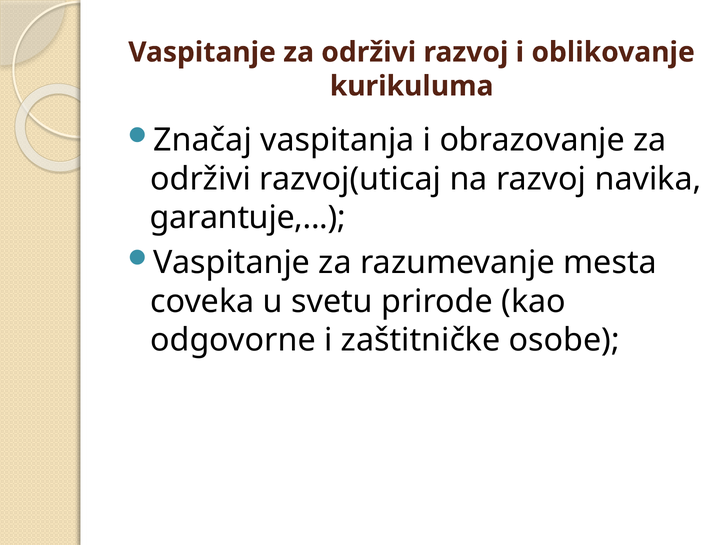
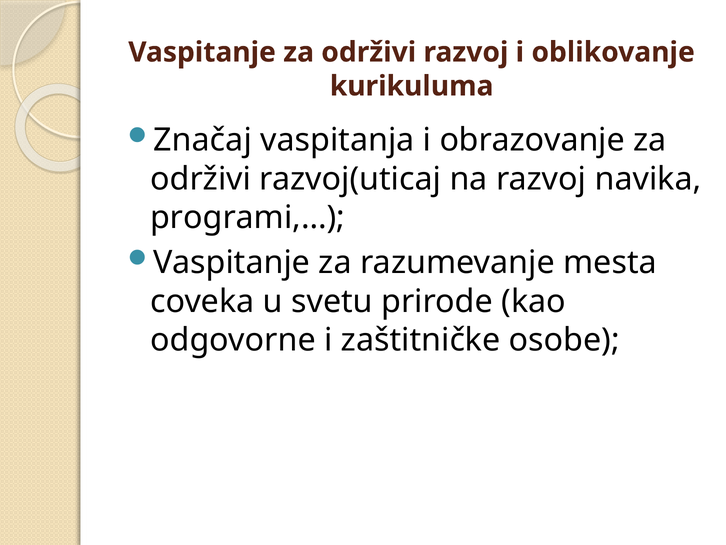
garantuje: garantuje -> programi (248, 218)
